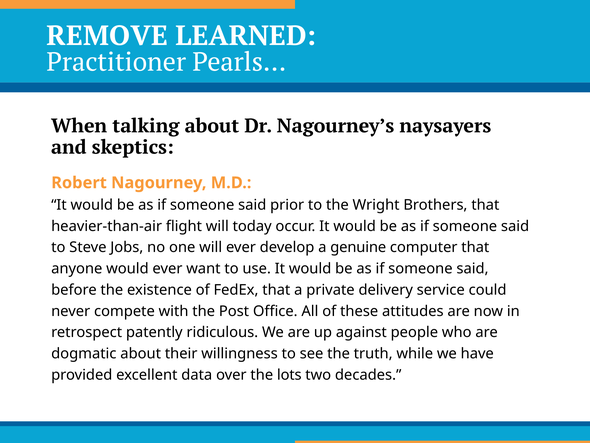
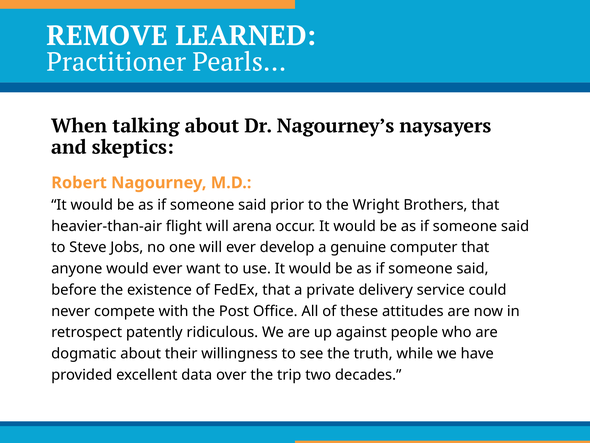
today: today -> arena (252, 226)
lots: lots -> trip (289, 375)
